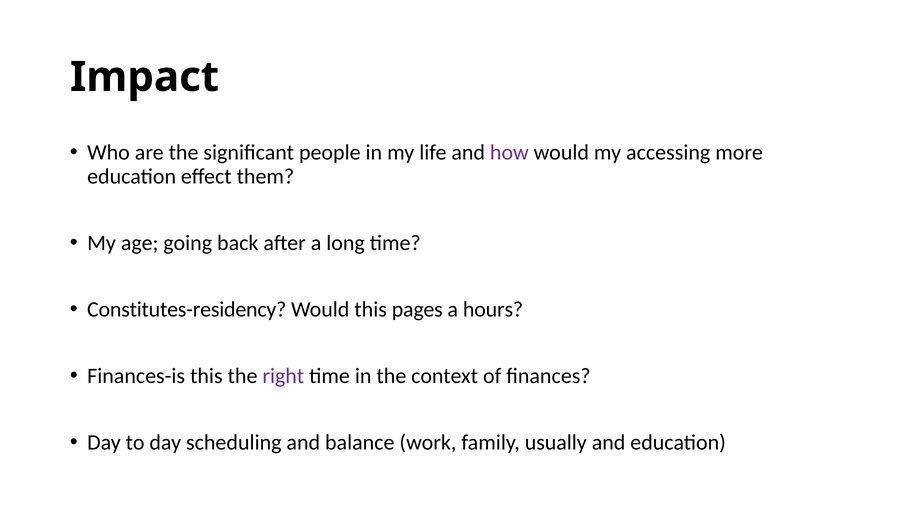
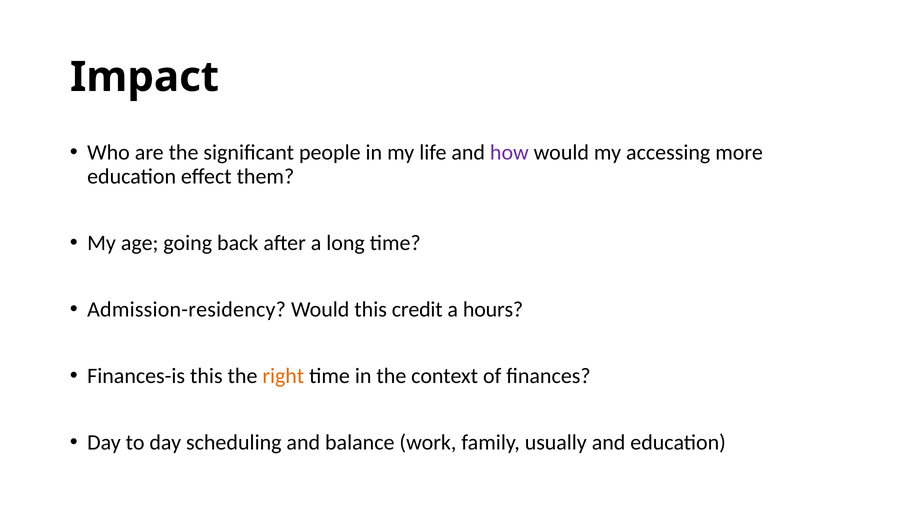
Constitutes-residency: Constitutes-residency -> Admission-residency (187, 310)
pages: pages -> credit (417, 310)
right colour: purple -> orange (283, 376)
